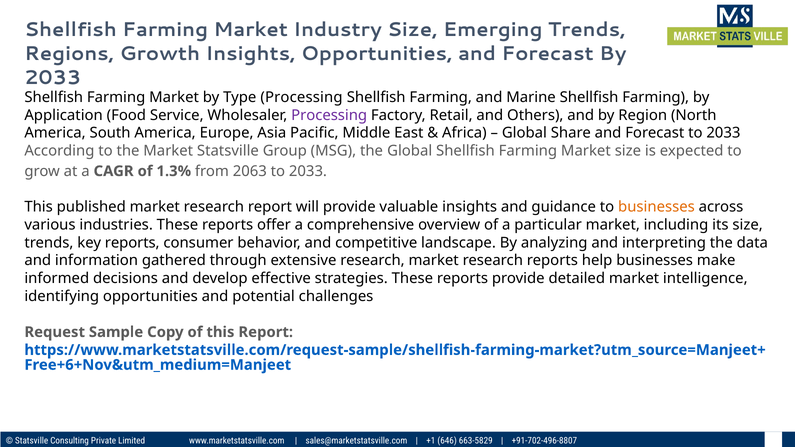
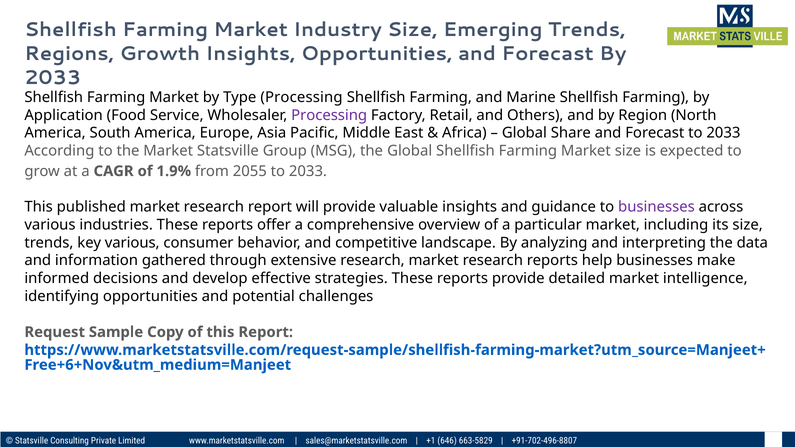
1.3%: 1.3% -> 1.9% (174, 171)
2063: 2063 -> 2055 (250, 171)
businesses colour: orange -> purple (656, 207)
key reports: reports -> various (132, 243)
